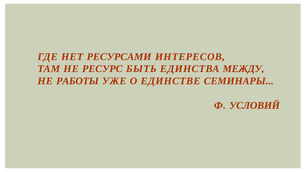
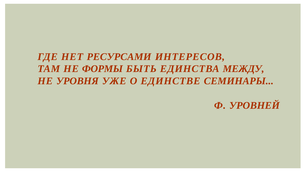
РЕСУРС: РЕСУРС -> ФОРМЫ (102, 69)
РАБОТЫ: РАБОТЫ -> УРОВНЯ (77, 81)
УСЛОВИЙ: УСЛОВИЙ -> УРОВНЕЙ (254, 106)
